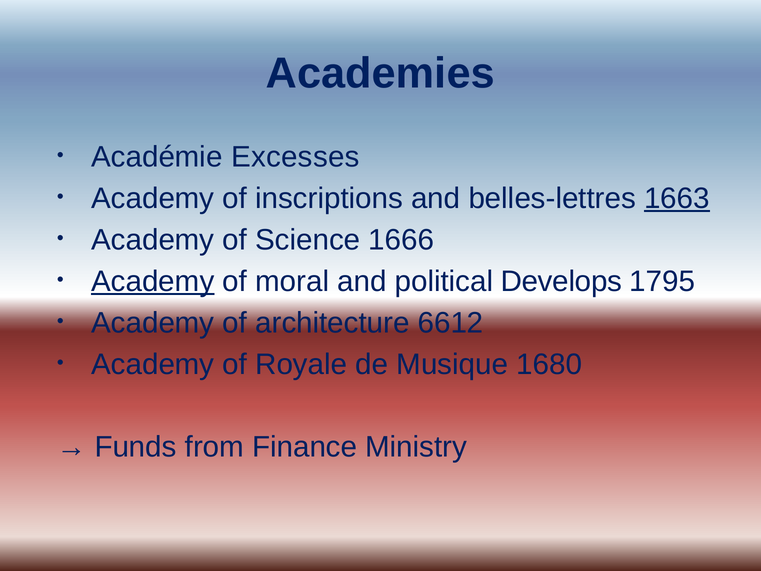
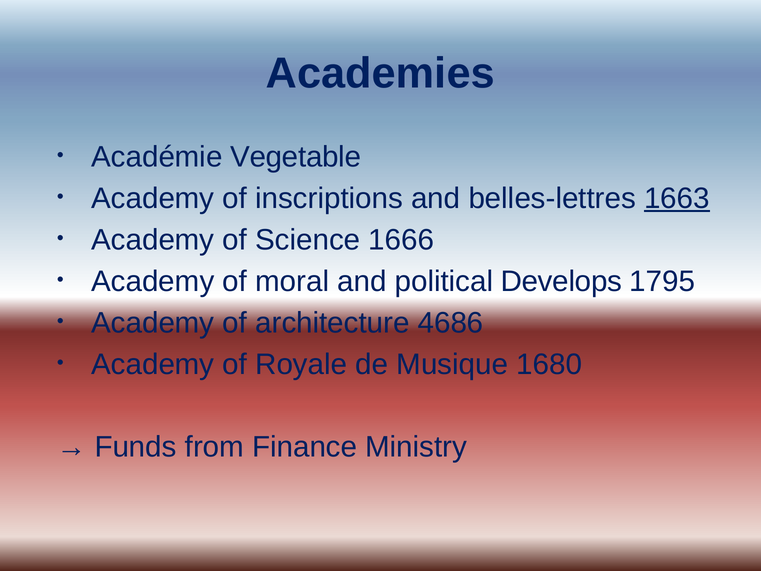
Excesses: Excesses -> Vegetable (296, 157)
Academy underline: present -> none (153, 281)
6612: 6612 -> 4686 (451, 323)
